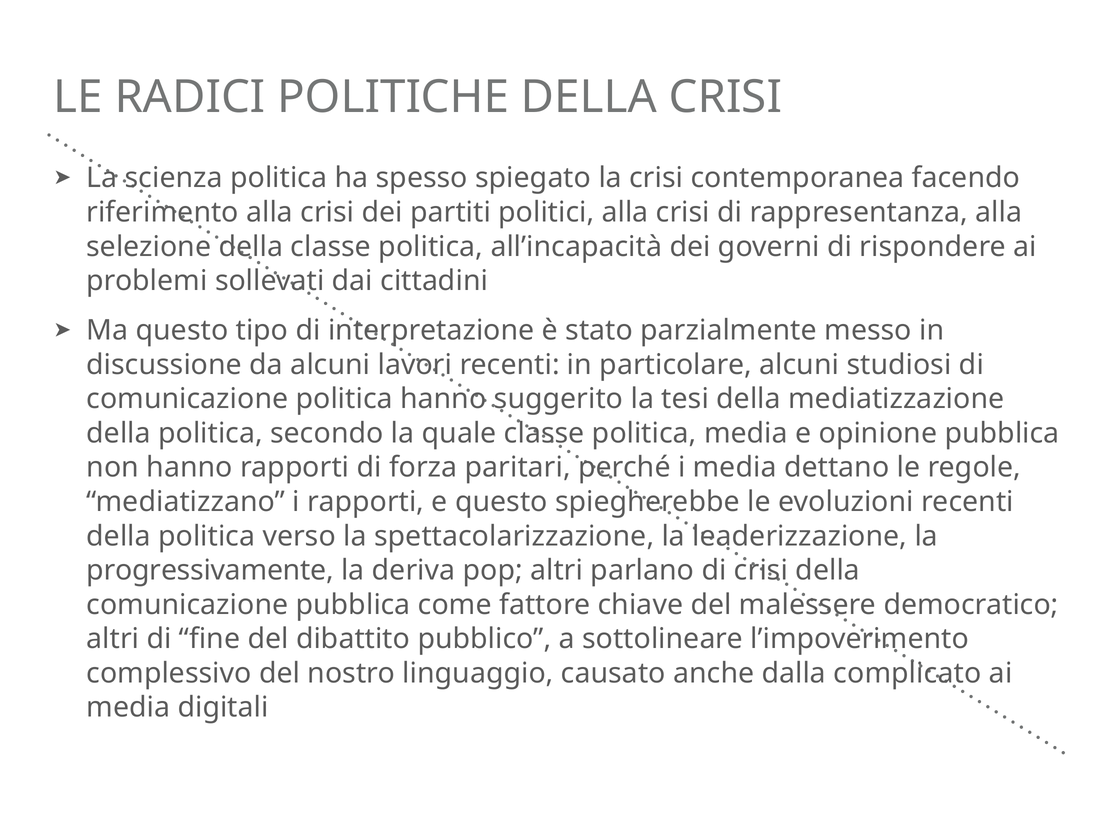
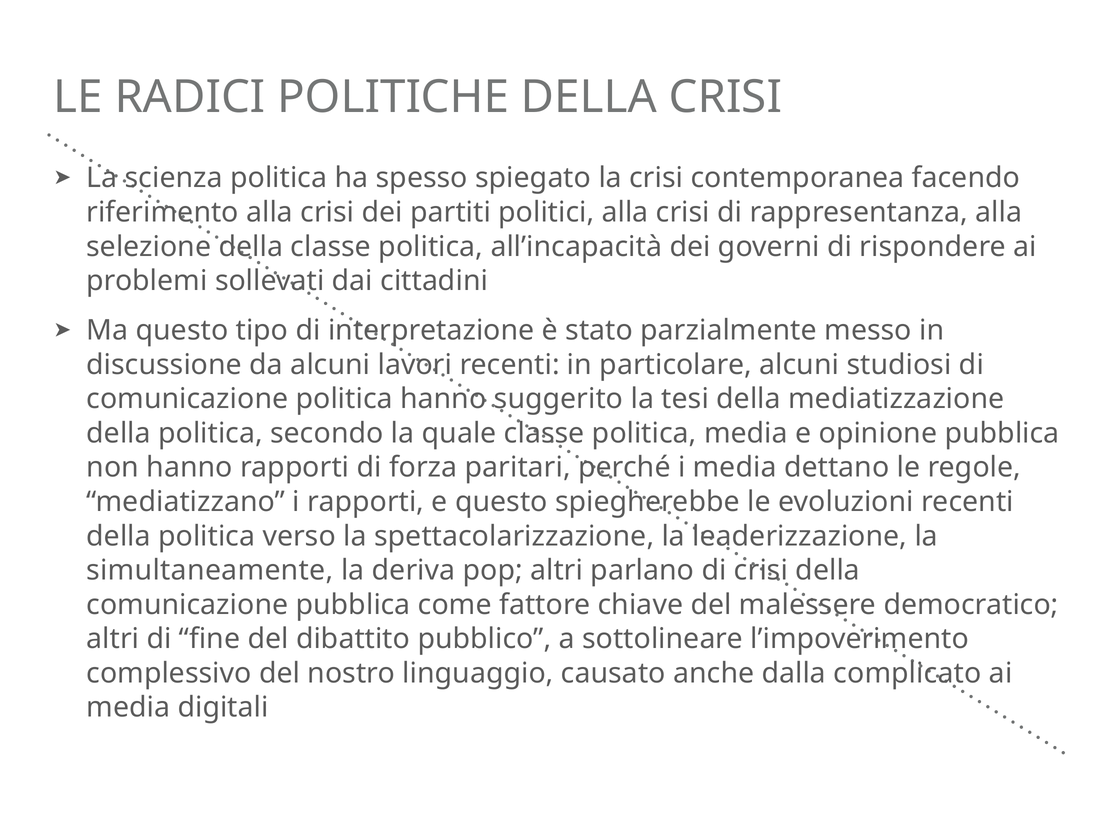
progressivamente: progressivamente -> simultaneamente (210, 571)
